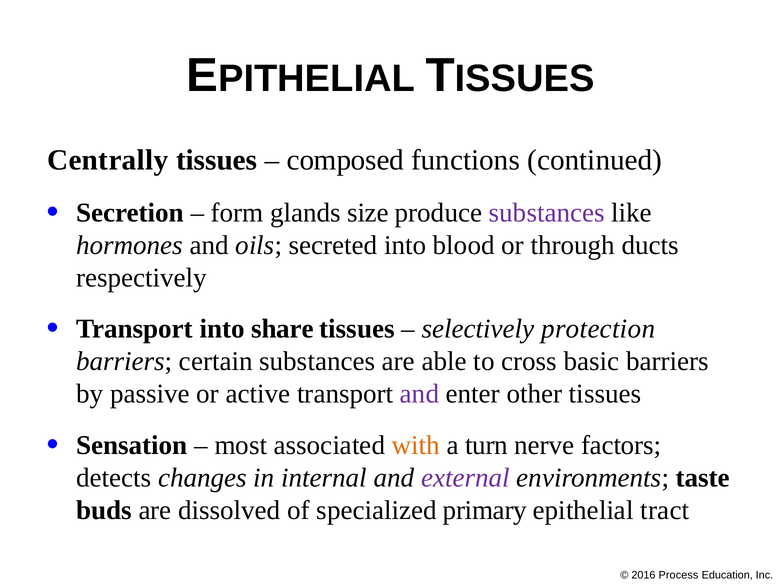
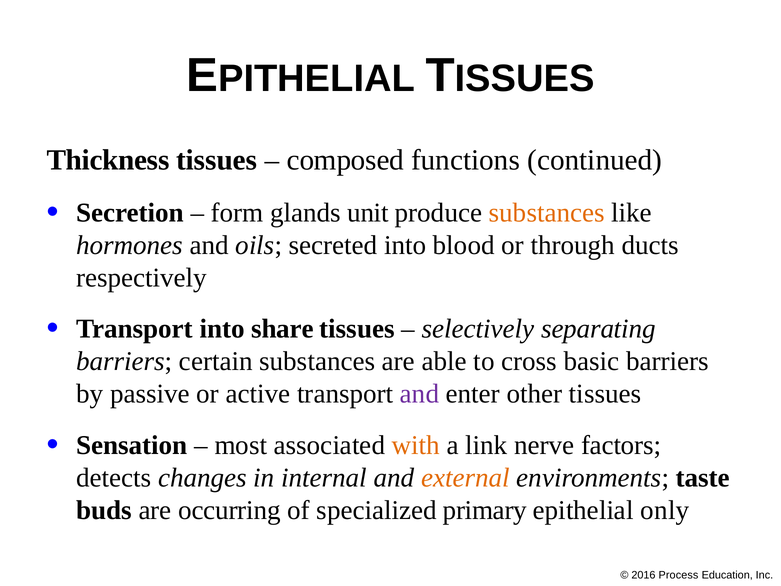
Centrally: Centrally -> Thickness (108, 160)
size: size -> unit (368, 213)
substances colour: purple -> orange (547, 213)
protection: protection -> separating (598, 329)
turn: turn -> link (486, 445)
external colour: purple -> orange (465, 478)
dissolved: dissolved -> occurring (229, 510)
tract: tract -> only (665, 510)
